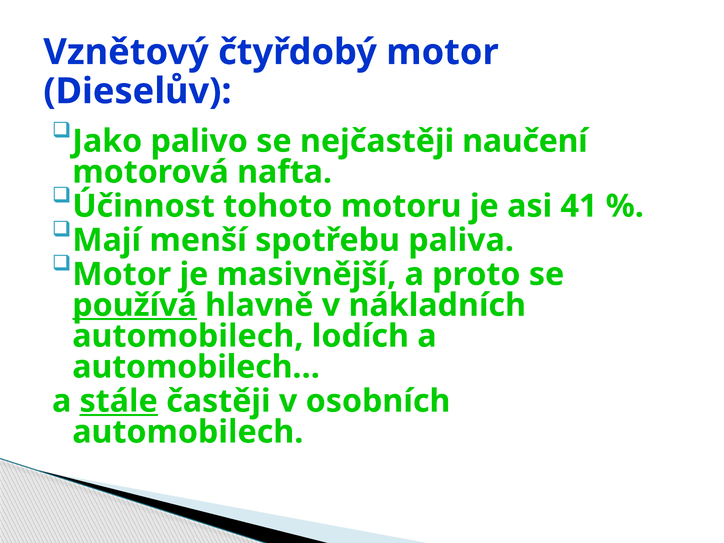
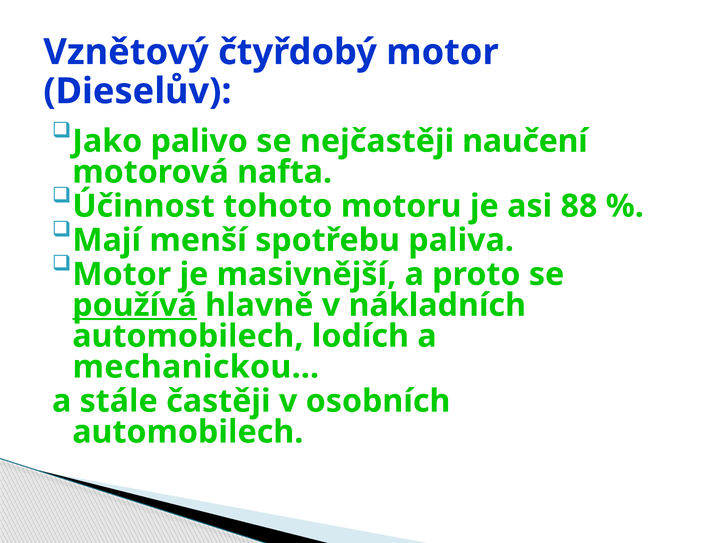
41: 41 -> 88 (579, 206)
automobilech…: automobilech… -> mechanickou… (196, 367)
stále underline: present -> none (119, 401)
